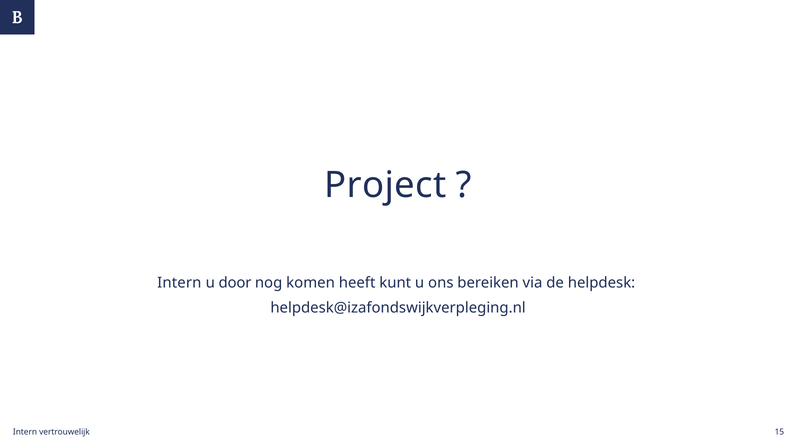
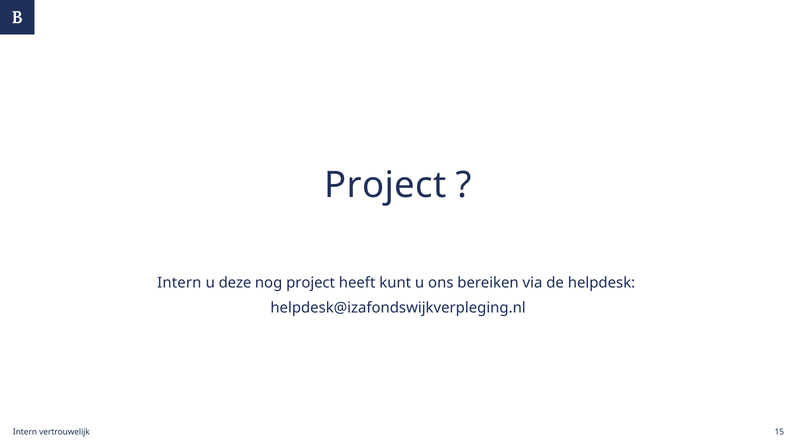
door: door -> deze (235, 283)
nog komen: komen -> project (311, 283)
